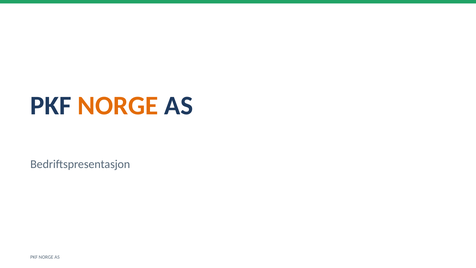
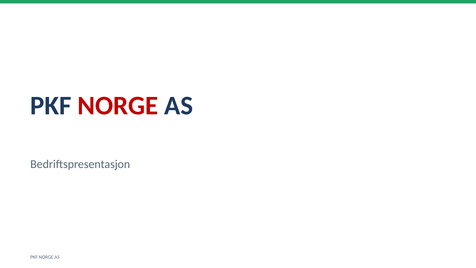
NORGE colour: orange -> red (118, 106)
